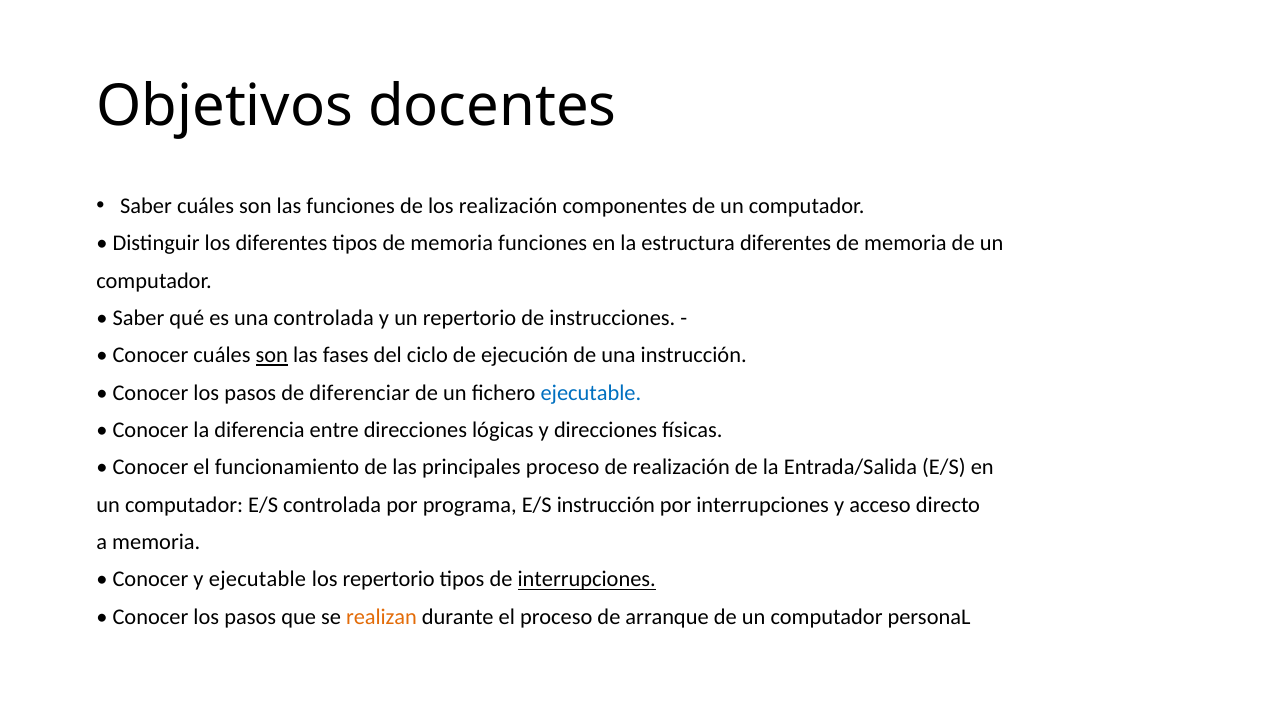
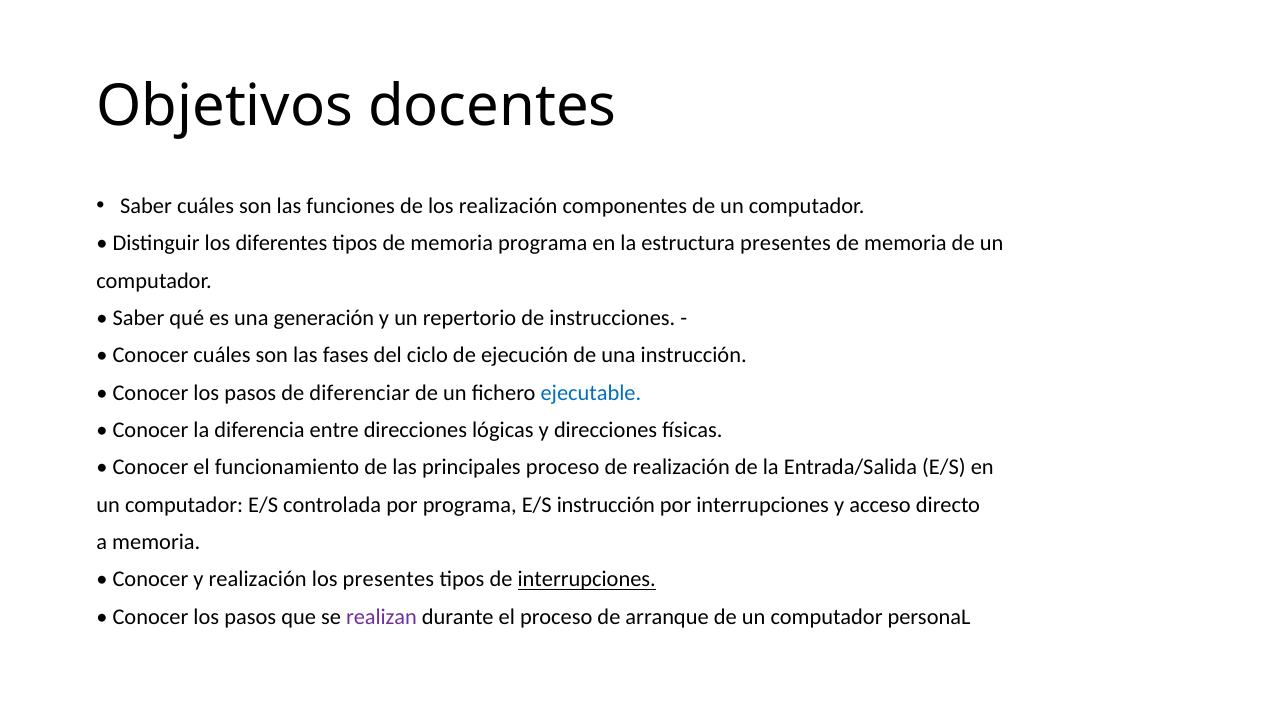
memoria funciones: funciones -> programa (543, 243)
estructura diferentes: diferentes -> presentes (786, 243)
una controlada: controlada -> generación (324, 318)
son underline: present -> none (272, 356)
y ejecutable: ejecutable -> realización (258, 580)
los repertorio: repertorio -> presentes (388, 580)
realizan colour: orange -> purple (381, 617)
